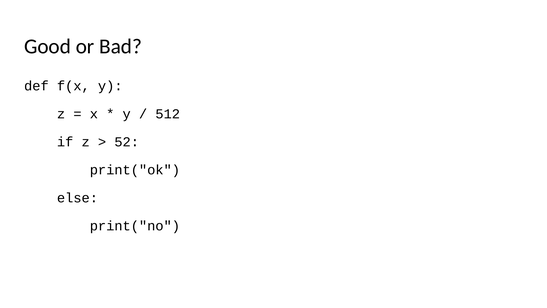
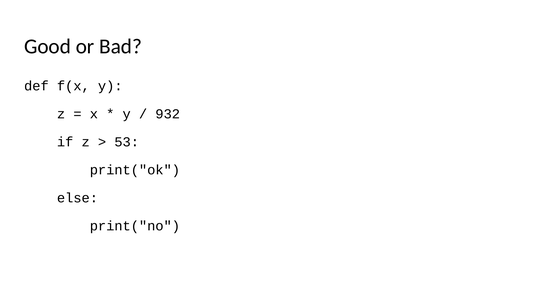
512: 512 -> 932 (168, 114)
52: 52 -> 53 (127, 142)
